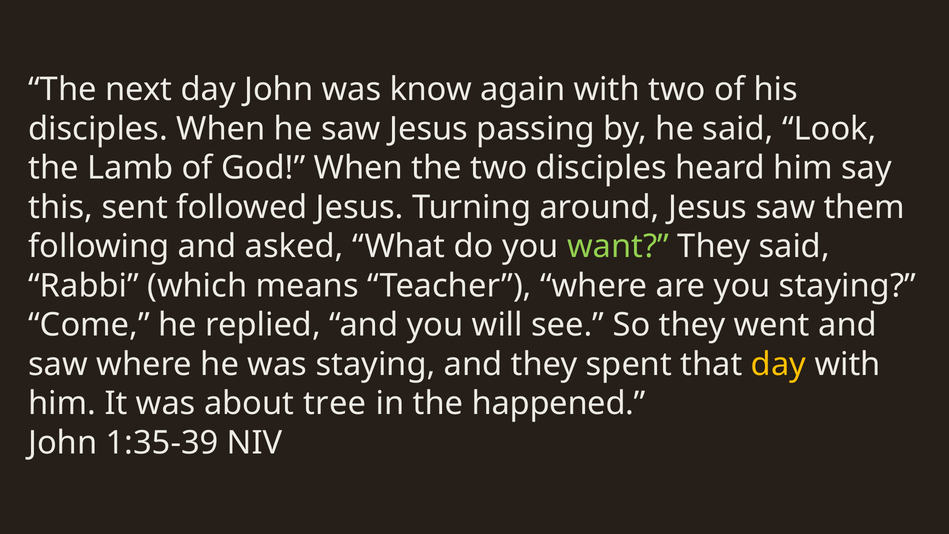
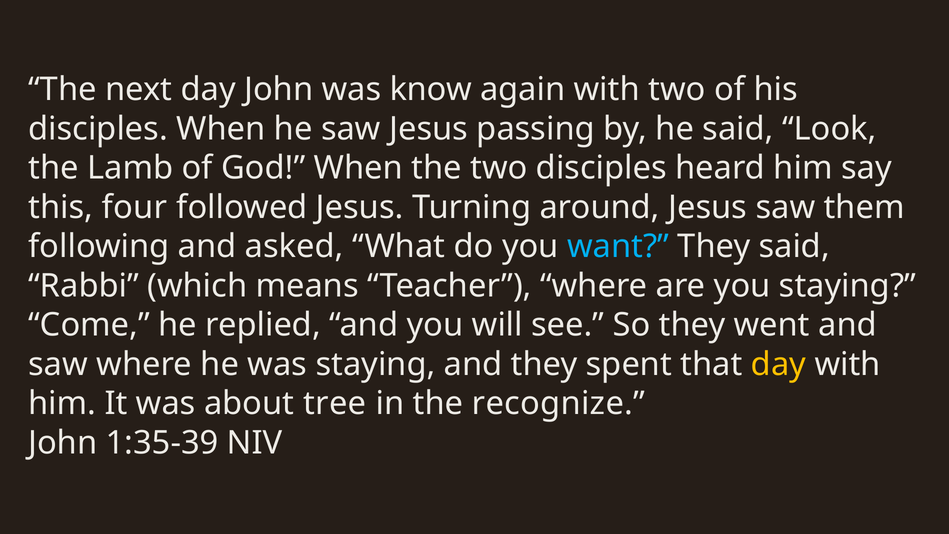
sent: sent -> four (135, 207)
want colour: light green -> light blue (618, 246)
happened: happened -> recognize (558, 403)
